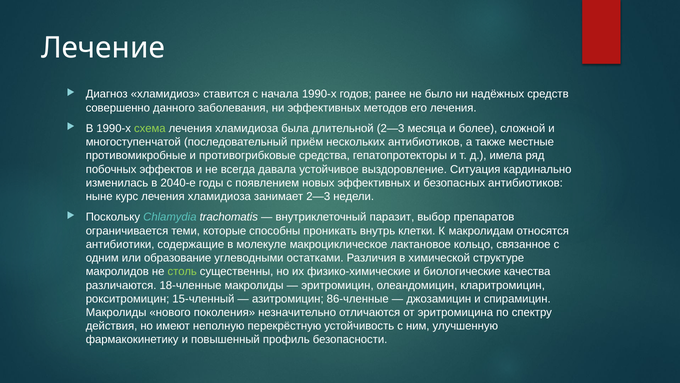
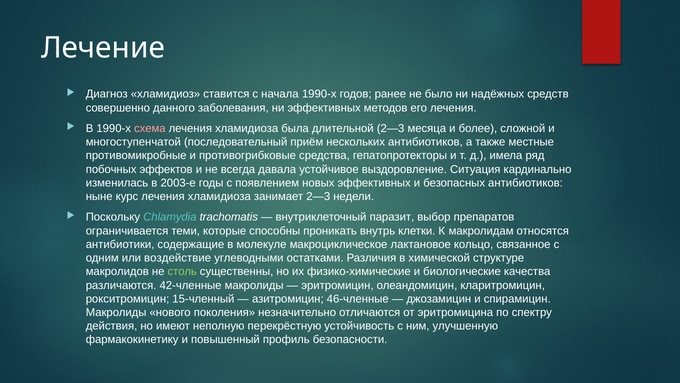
схема colour: light green -> pink (150, 128)
2040-е: 2040-е -> 2003-е (178, 183)
образование: образование -> воздействие (178, 258)
18-членные: 18-членные -> 42-членные (191, 285)
86-членные: 86-членные -> 46-членные (358, 299)
